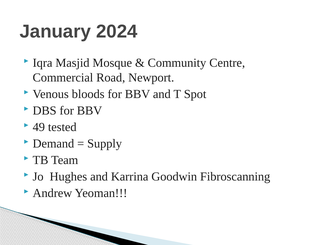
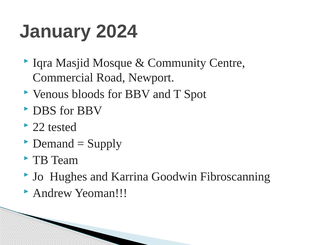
49: 49 -> 22 (39, 127)
